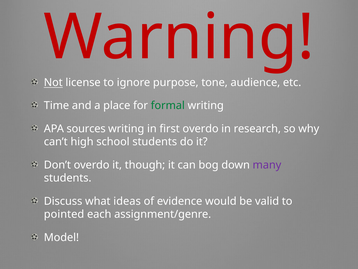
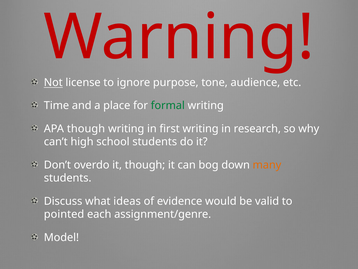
APA sources: sources -> though (86, 128)
first overdo: overdo -> writing (201, 128)
many colour: purple -> orange (267, 165)
